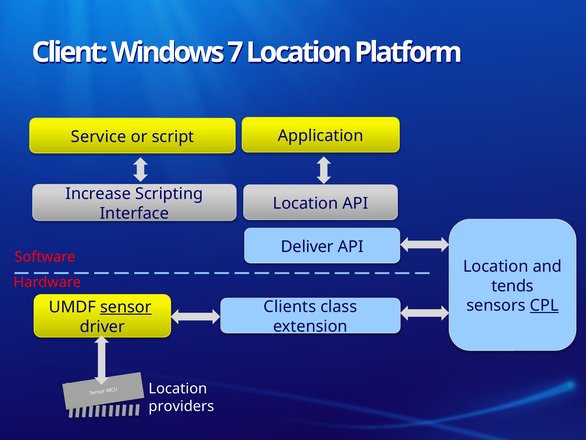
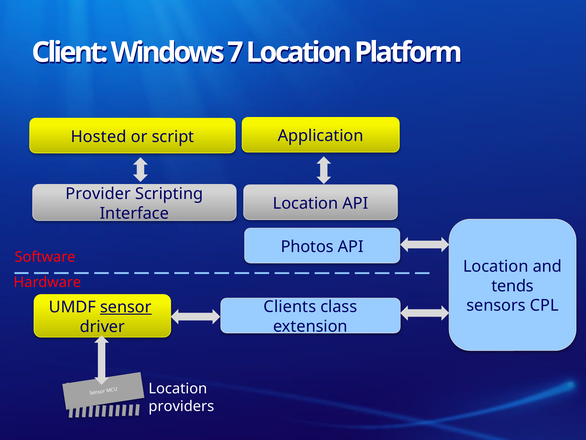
Service: Service -> Hosted (99, 137)
Increase: Increase -> Provider (98, 194)
Deliver: Deliver -> Photos (307, 246)
CPL underline: present -> none (544, 305)
